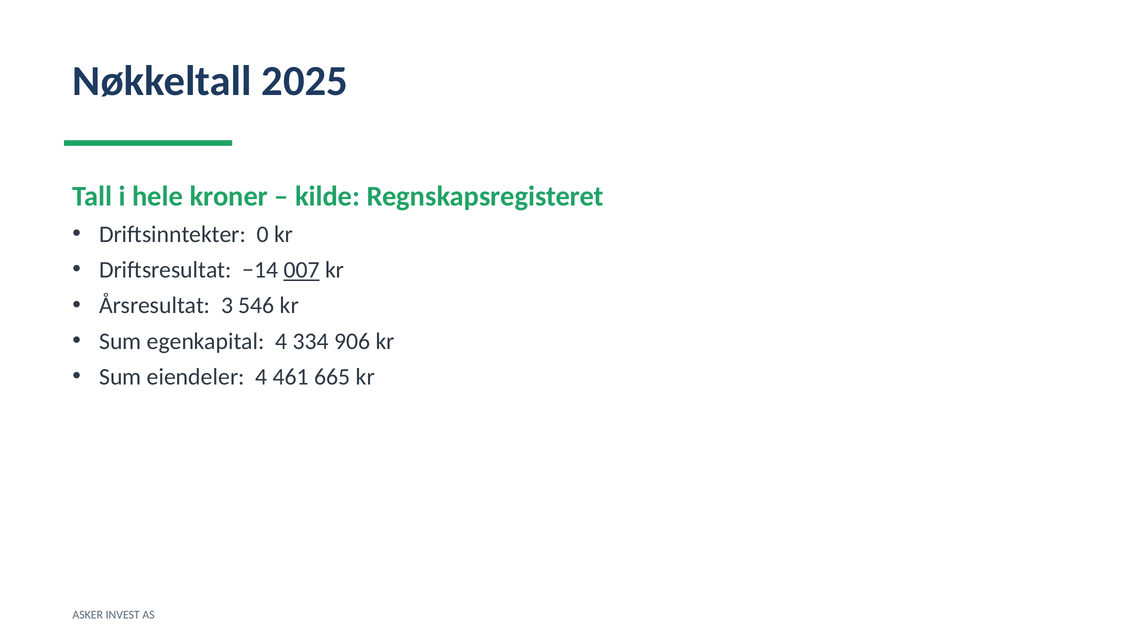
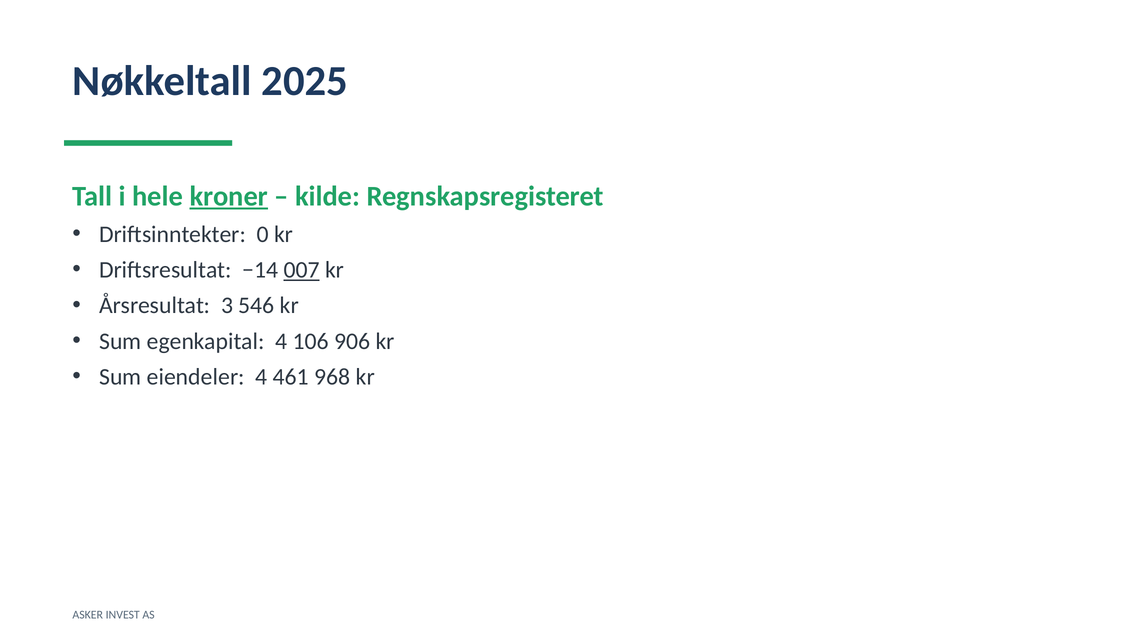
kroner underline: none -> present (229, 196)
334: 334 -> 106 (311, 341)
665: 665 -> 968 (332, 377)
